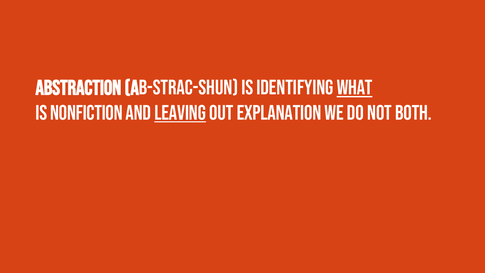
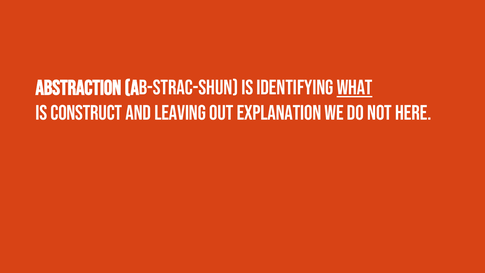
nonfiction: nonfiction -> construct (86, 113)
leaving underline: present -> none (180, 113)
both: both -> here (413, 113)
